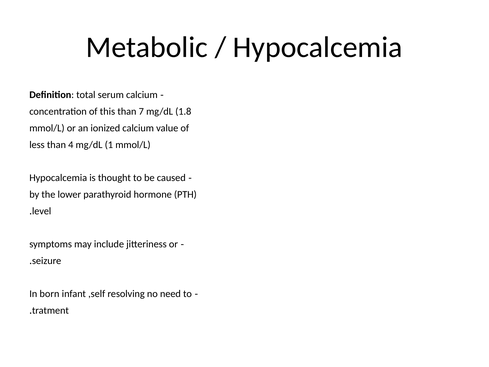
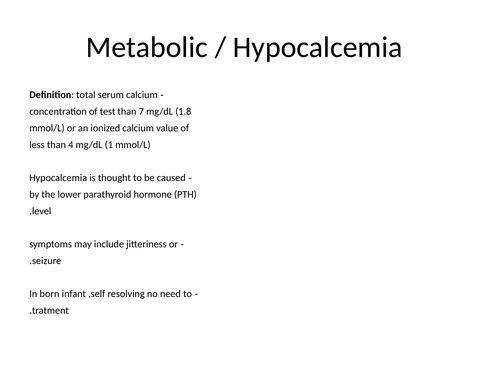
this: this -> test (108, 111)
